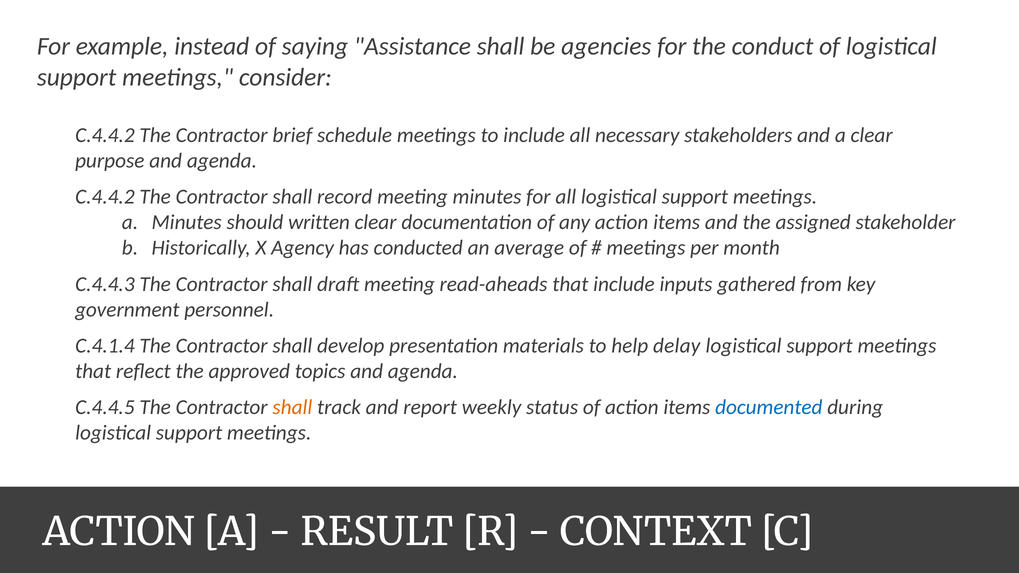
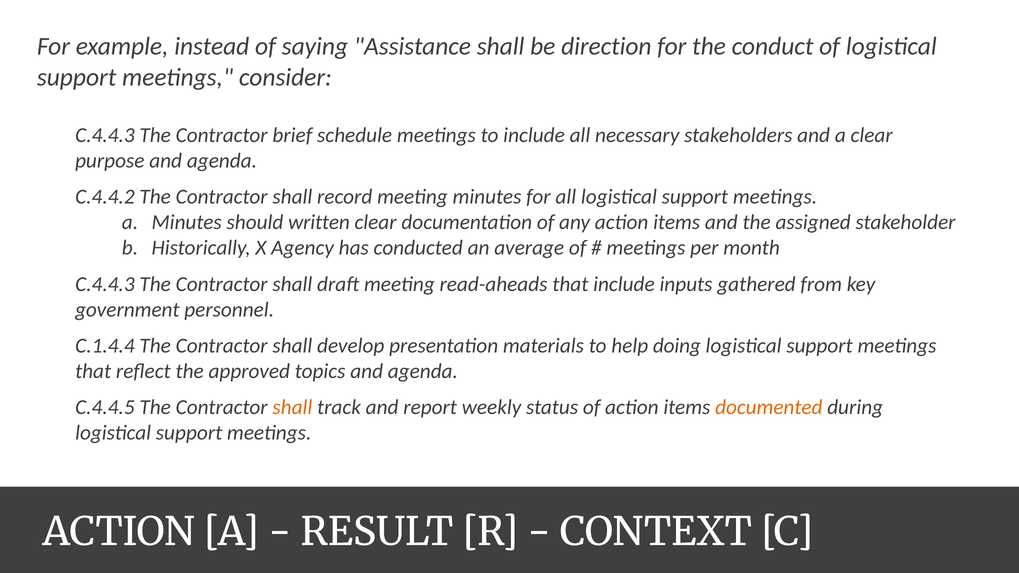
agencies: agencies -> direction (606, 47)
C.4.4.2: C.4.4.2 -> C.4.4.3 (105, 135)
C.4.1.4: C.4.1.4 -> C.1.4.4 (105, 346)
delay: delay -> doing (677, 346)
documented colour: blue -> orange (769, 407)
